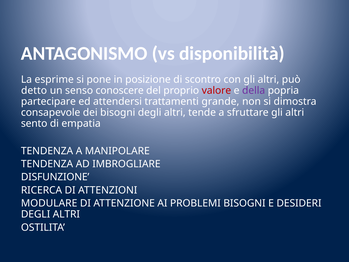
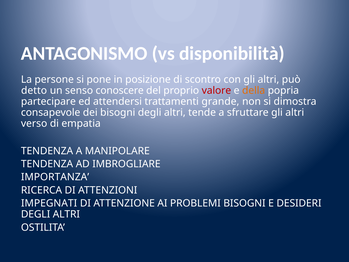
esprime: esprime -> persone (54, 79)
della colour: purple -> orange (254, 90)
sento: sento -> verso (34, 123)
DISFUNZIONE: DISFUNZIONE -> IMPORTANZA (55, 177)
MODULARE: MODULARE -> IMPEGNATI (49, 203)
